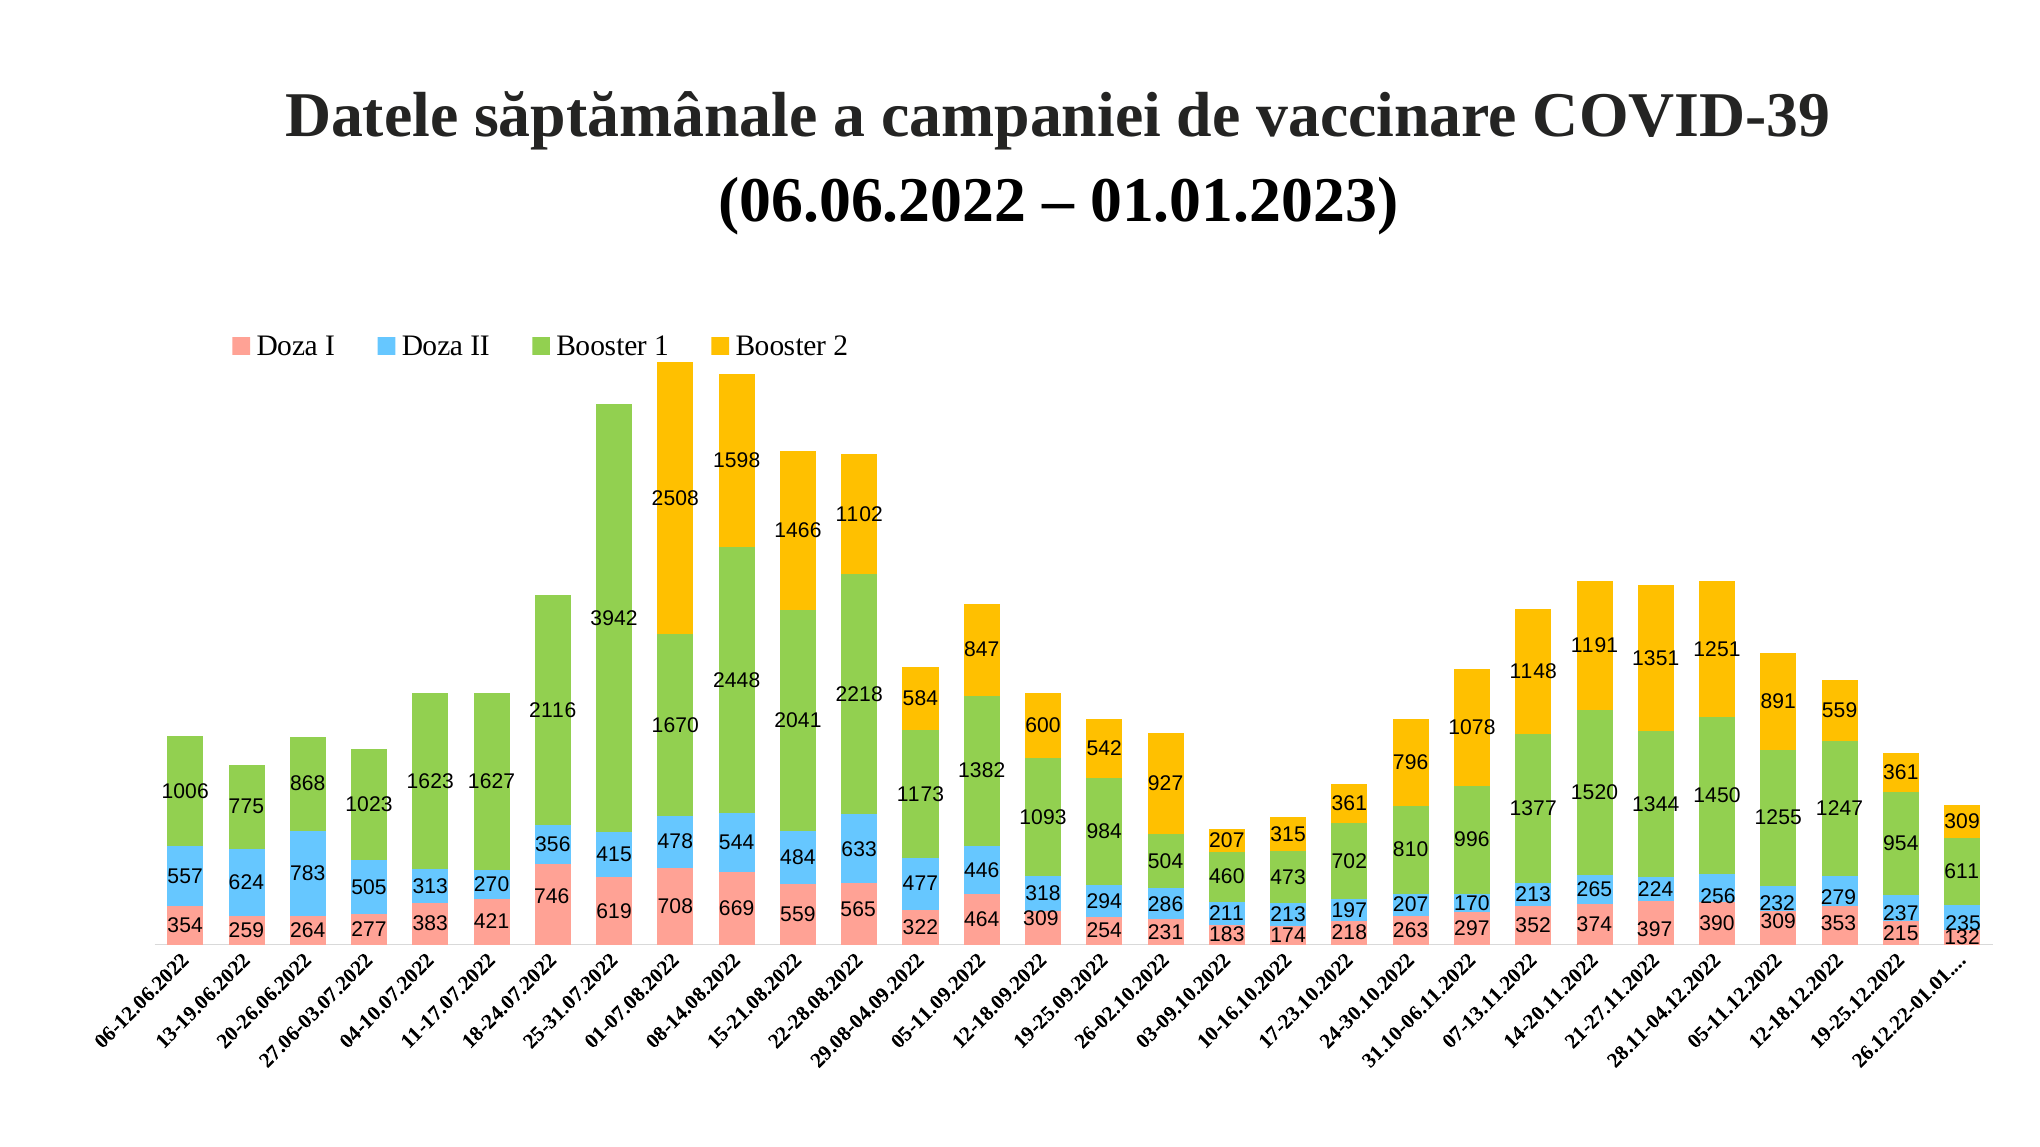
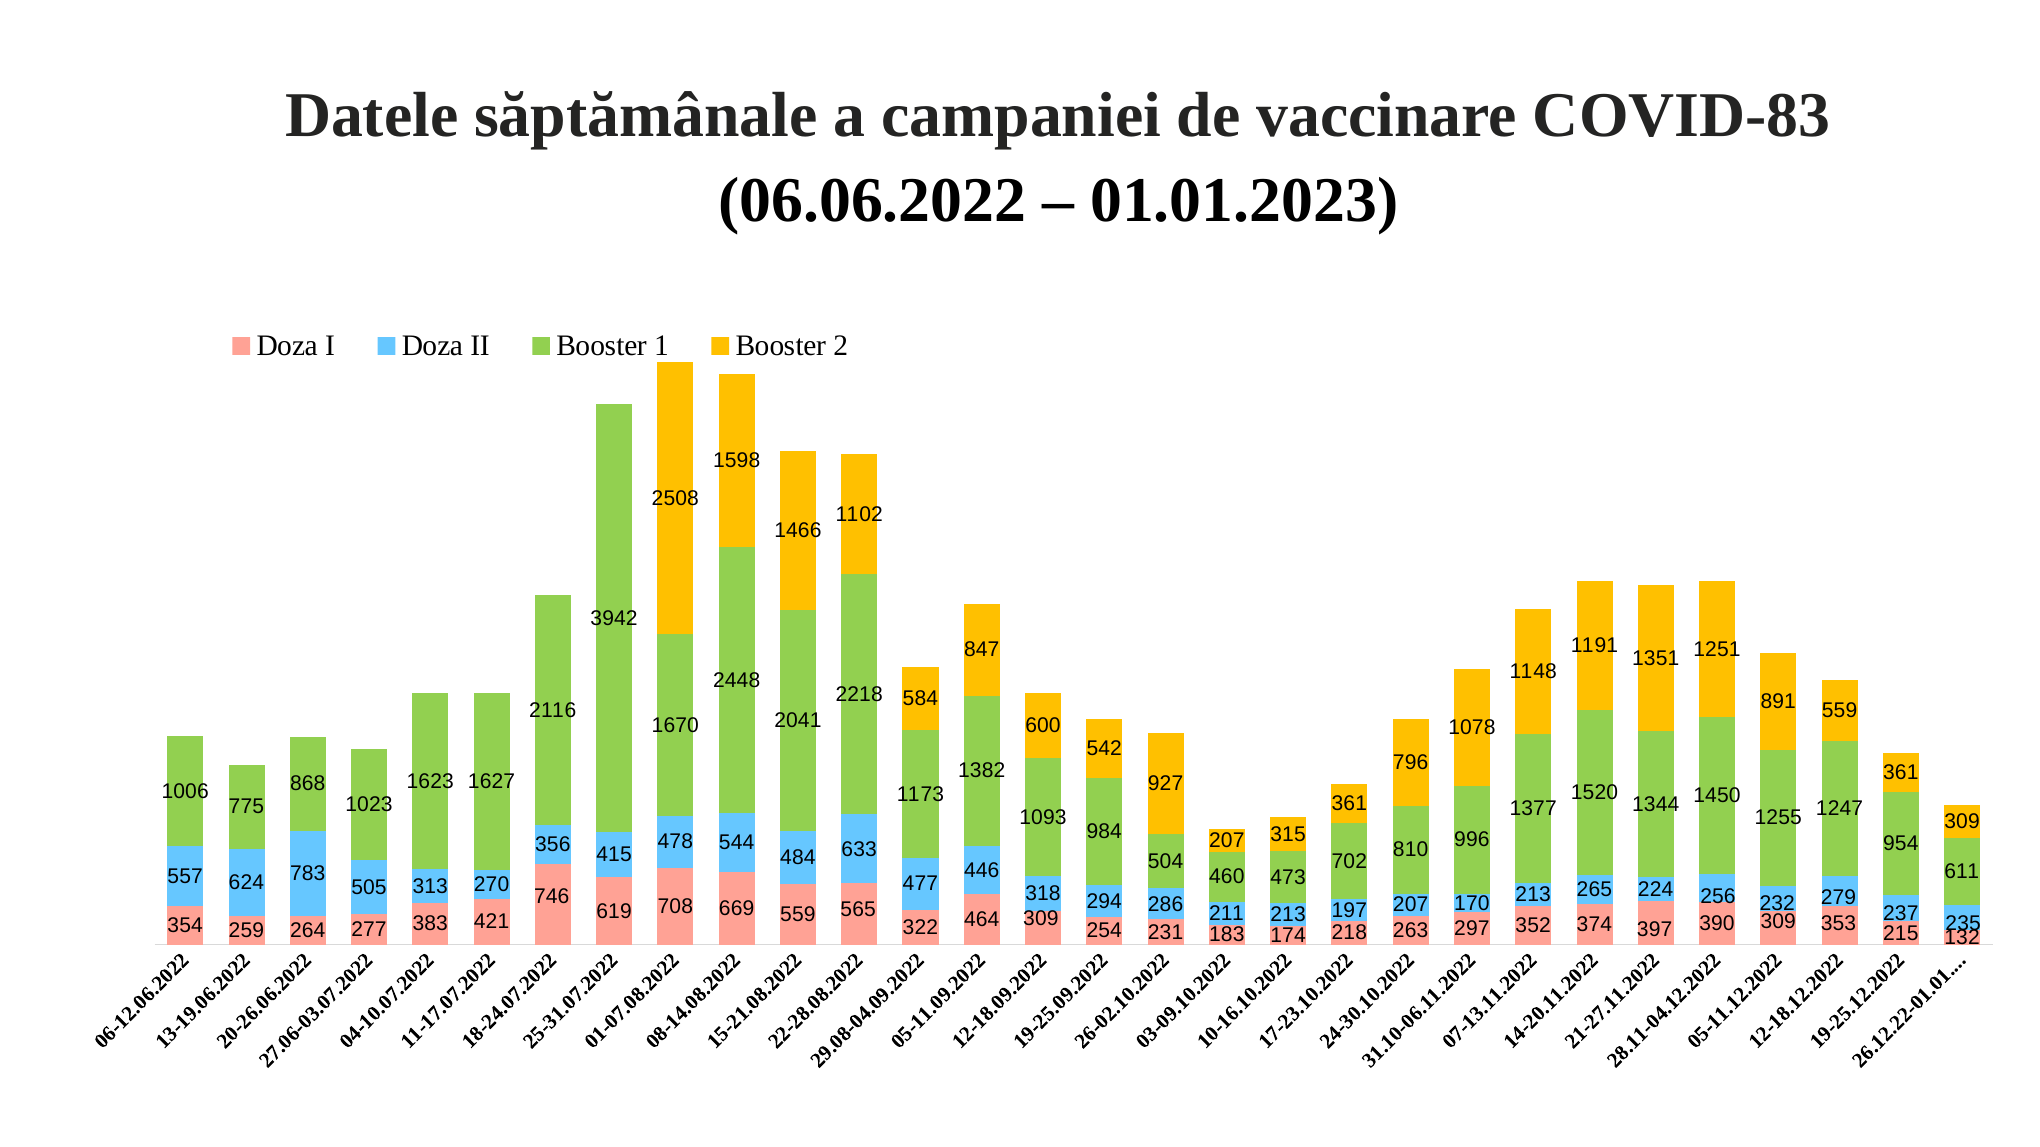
COVID-39: COVID-39 -> COVID-83 (1682, 115)
